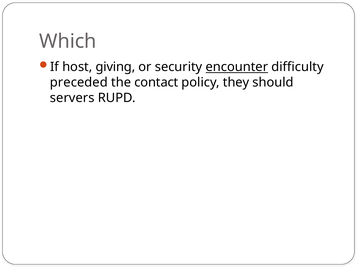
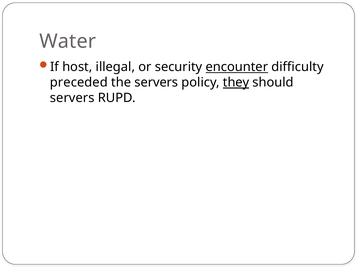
Which: Which -> Water (68, 41)
giving: giving -> illegal (115, 67)
the contact: contact -> servers (156, 82)
they underline: none -> present (236, 82)
